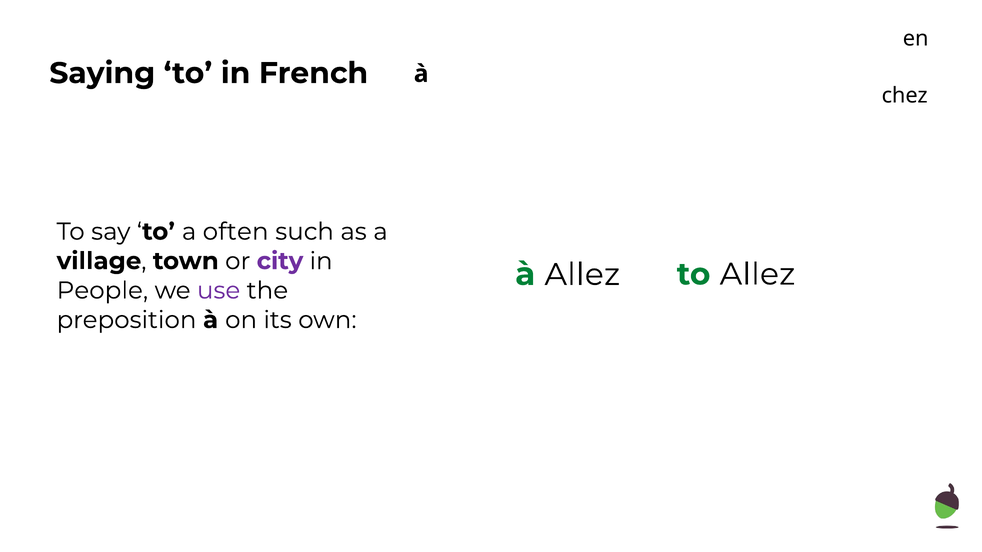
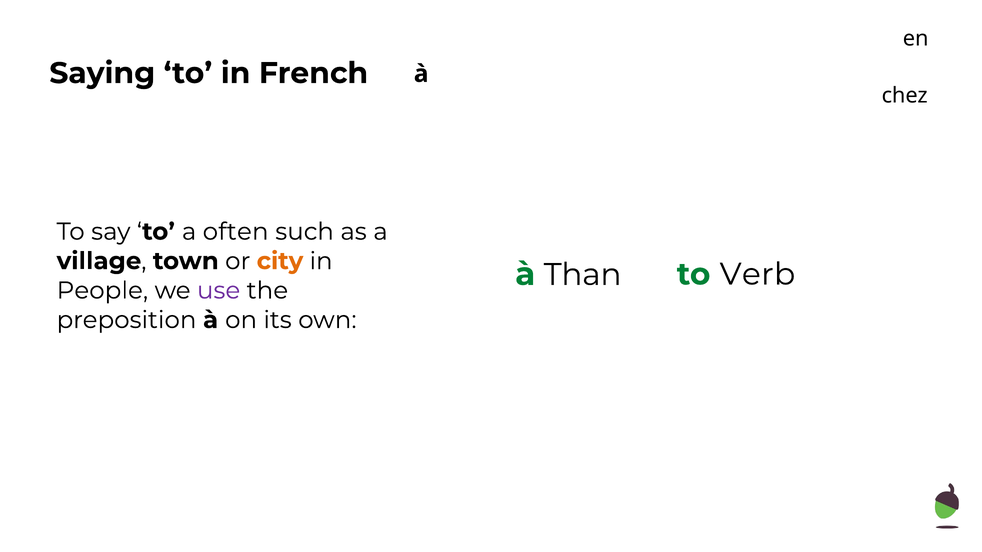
city colour: purple -> orange (280, 261)
à Allez: Allez -> Than (583, 275)
to Allez: Allez -> Verb (757, 274)
